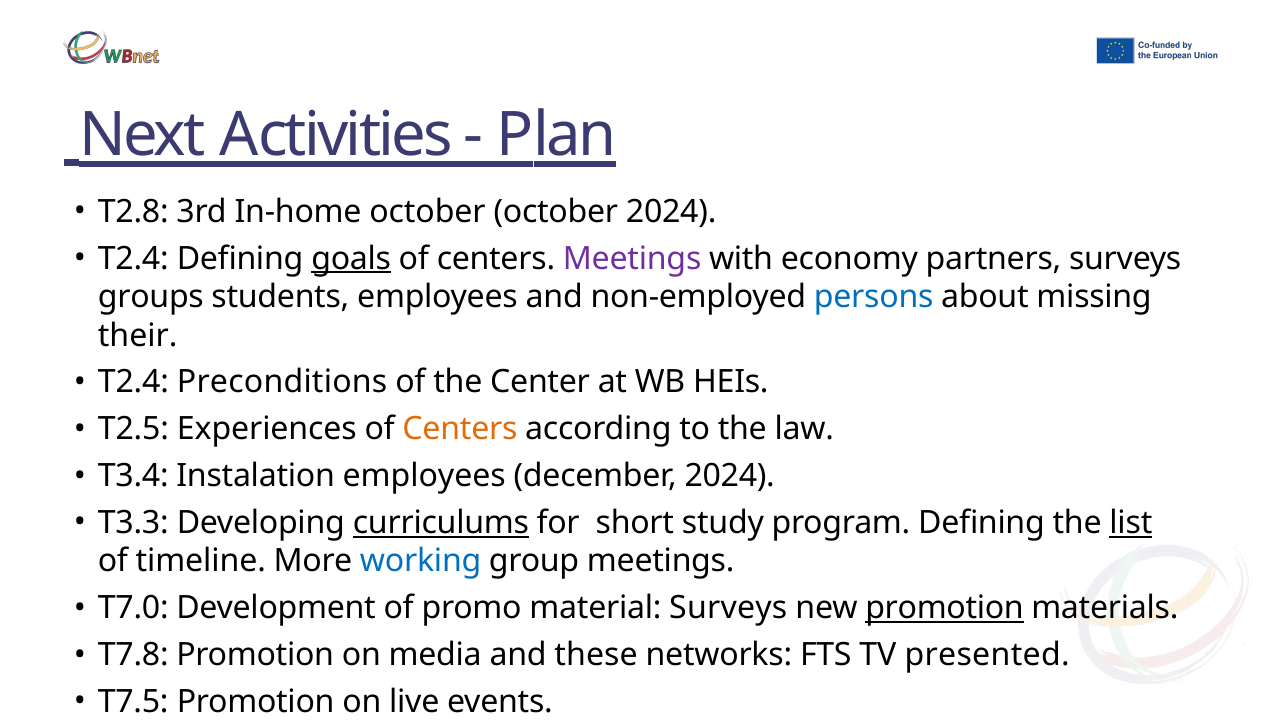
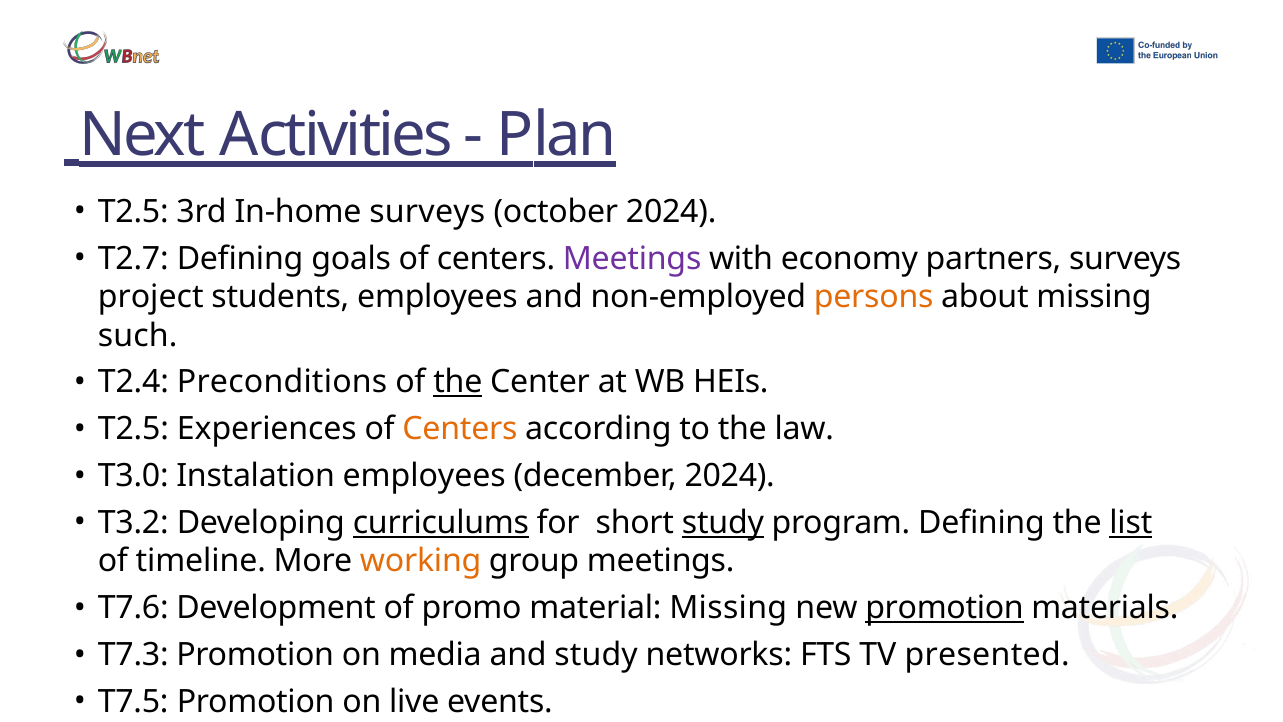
T2.8: T2.8 -> T2.5 (133, 212)
In-home october: october -> surveys (427, 212)
T2.4: T2.4 -> T2.7 (133, 258)
goals underline: present -> none (351, 258)
groups: groups -> project (151, 297)
persons colour: blue -> orange (874, 297)
their: their -> such (138, 335)
the underline: none -> present (458, 382)
T3.4: T3.4 -> T3.0 (133, 476)
T3.3: T3.3 -> T3.2 (133, 523)
study underline: none -> present (723, 523)
working colour: blue -> orange (421, 561)
T7.0: T7.0 -> T7.6 (133, 608)
material Surveys: Surveys -> Missing (728, 608)
T7.8: T7.8 -> T7.3 (133, 655)
and these: these -> study (596, 655)
